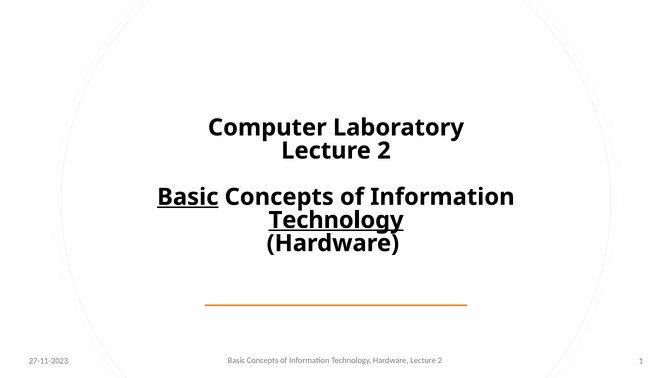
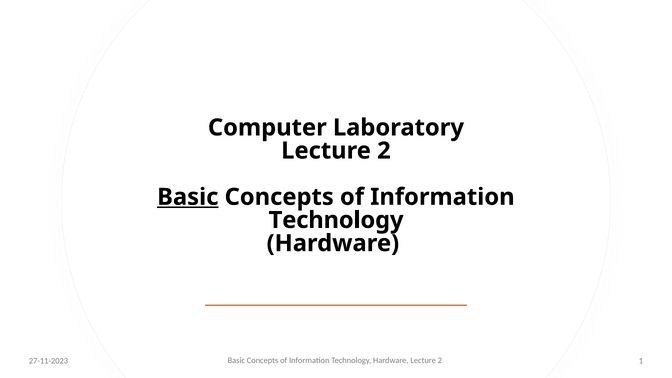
Technology underline: present -> none (336, 220)
